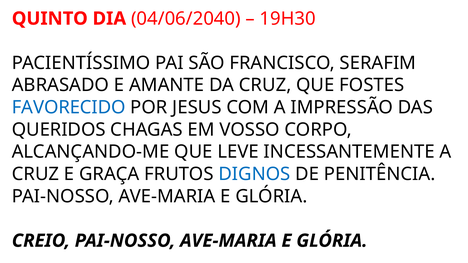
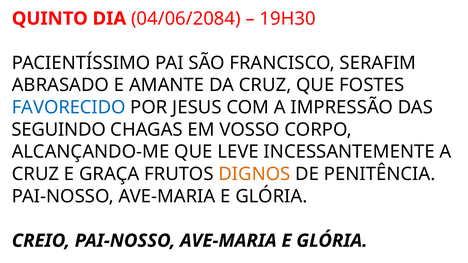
04/06/2040: 04/06/2040 -> 04/06/2084 (186, 19)
QUERIDOS: QUERIDOS -> SEGUINDO (59, 130)
DIGNOS colour: blue -> orange (254, 174)
